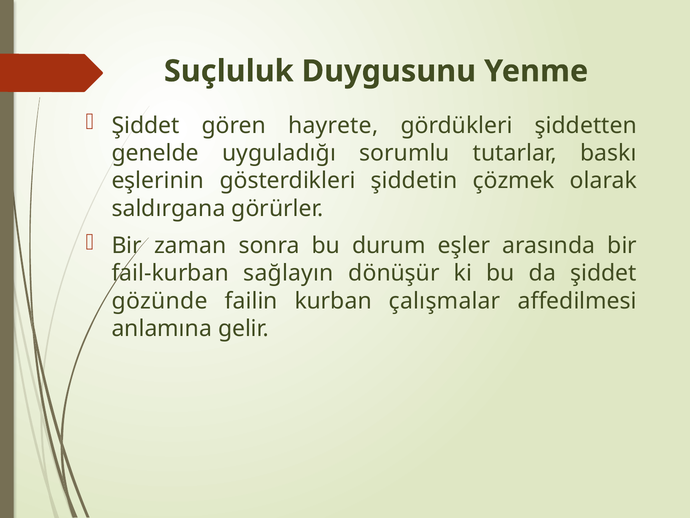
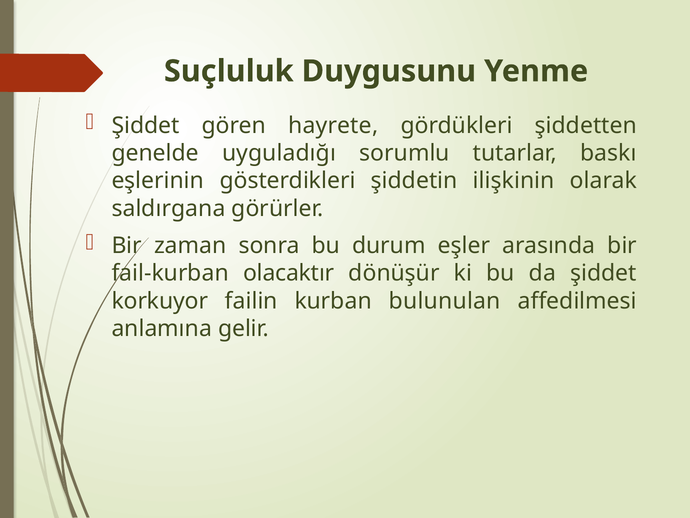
çözmek: çözmek -> ilişkinin (514, 181)
sağlayın: sağlayın -> olacaktır (289, 273)
gözünde: gözünde -> korkuyor (160, 301)
çalışmalar: çalışmalar -> bulunulan (445, 301)
